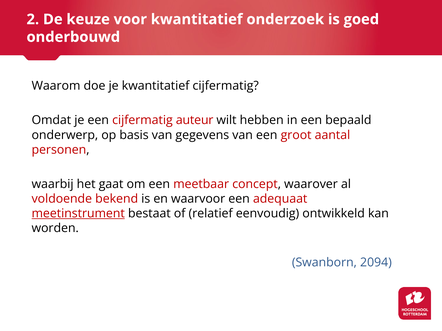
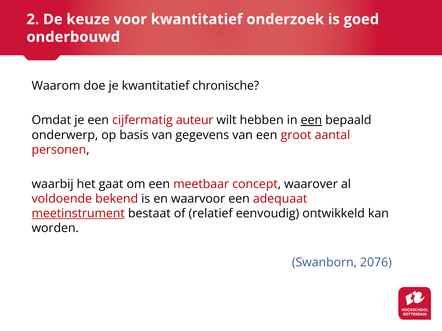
kwantitatief cijfermatig: cijfermatig -> chronische (226, 86)
een underline: none -> present (311, 120)
2094: 2094 -> 2076 (376, 263)
